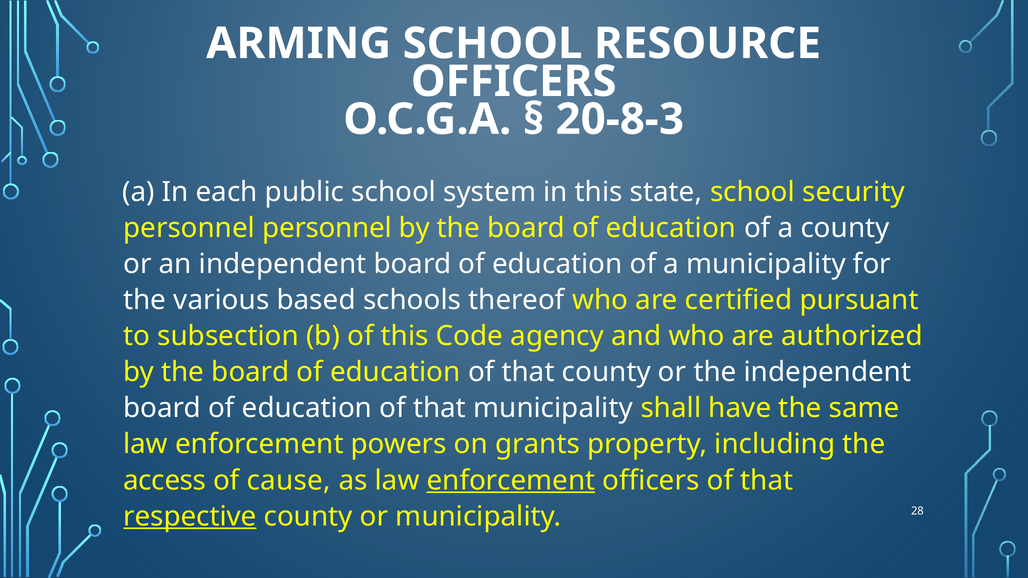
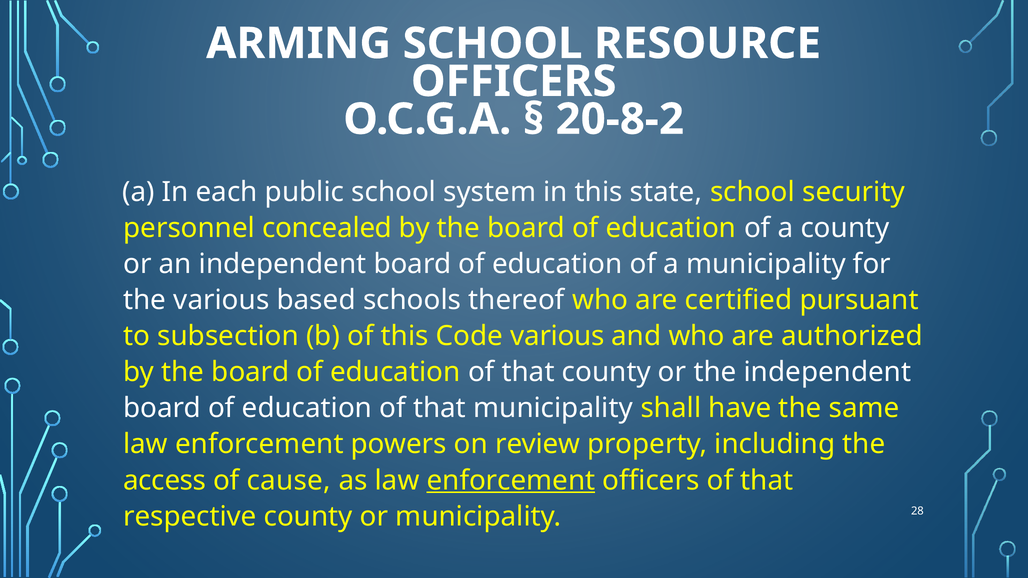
20-8-3: 20-8-3 -> 20-8-2 (620, 119)
personnel personnel: personnel -> concealed (327, 228)
Code agency: agency -> various (557, 336)
grants: grants -> review (538, 444)
respective underline: present -> none (190, 517)
